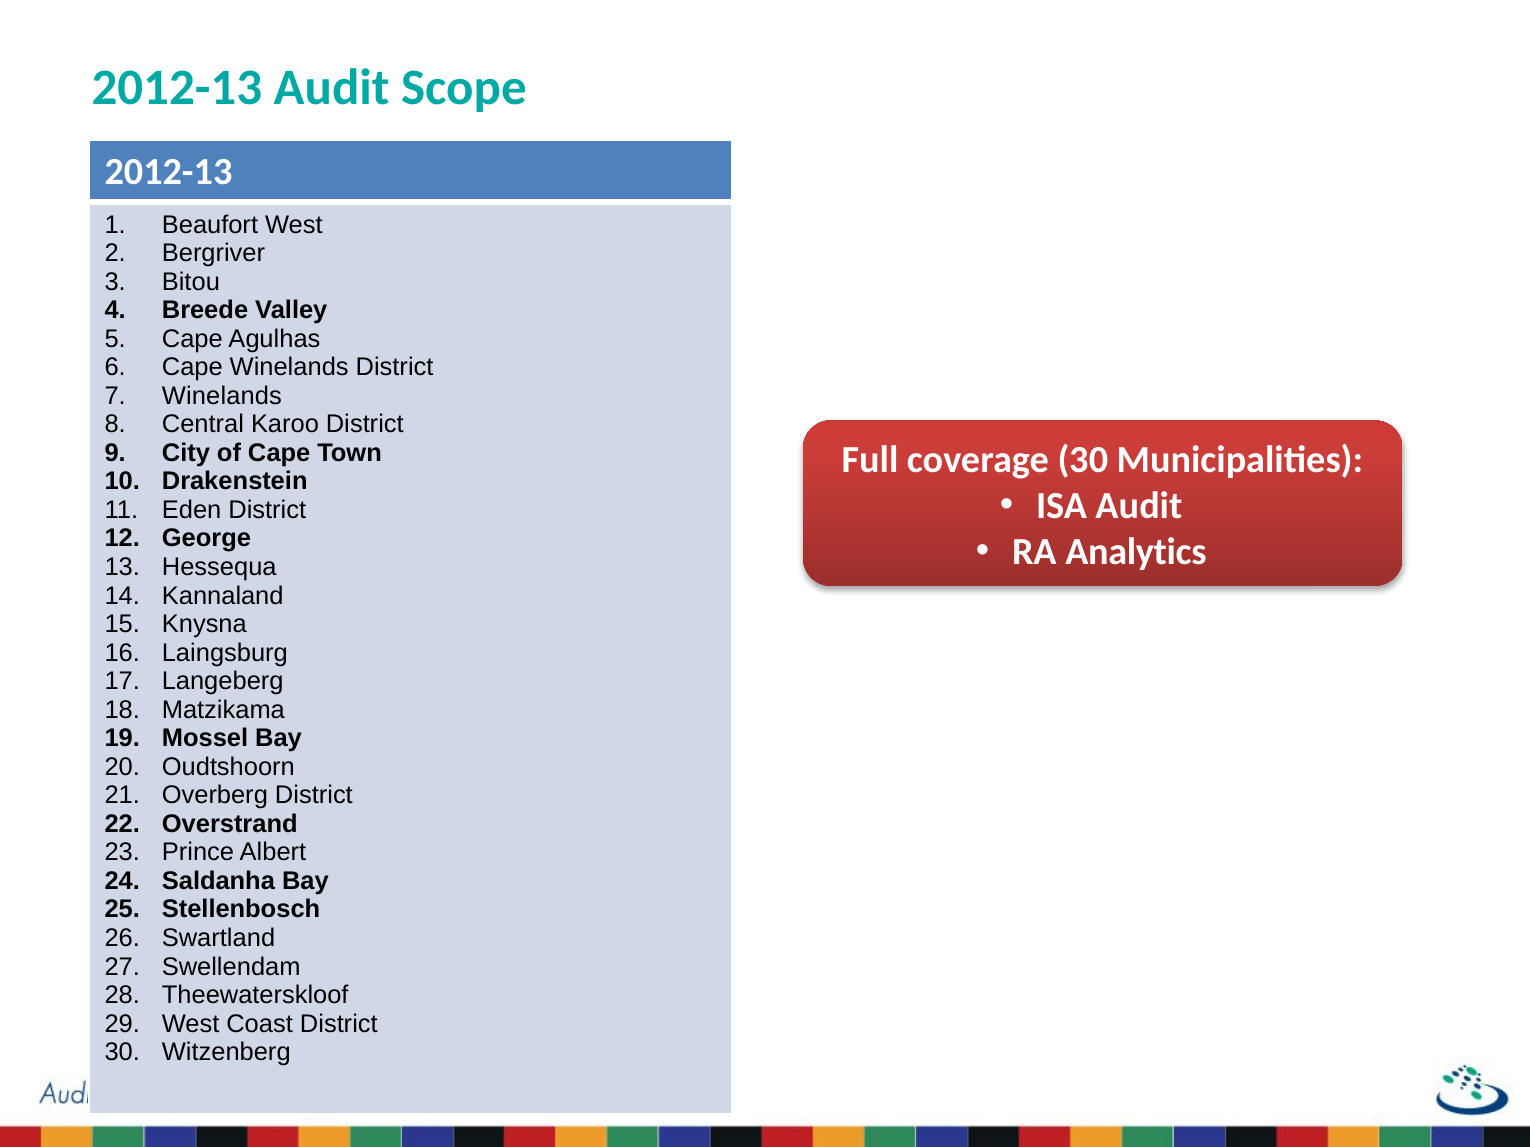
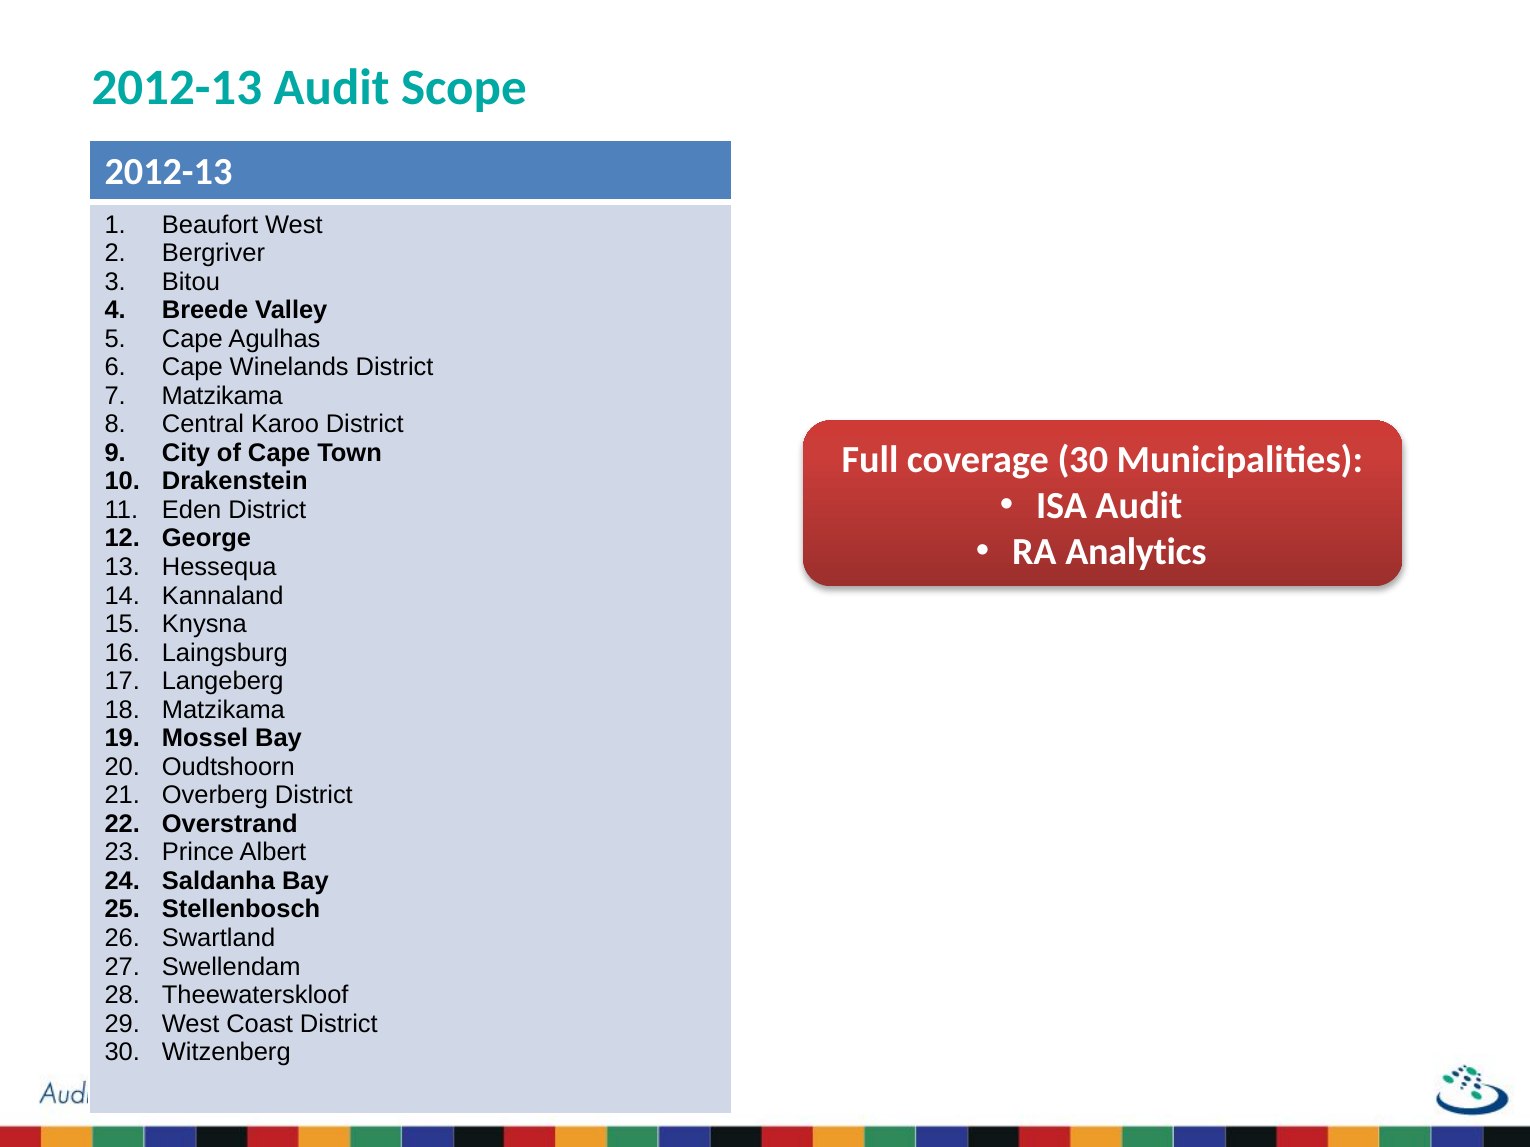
Winelands: Winelands -> Matzikama (222, 396)
